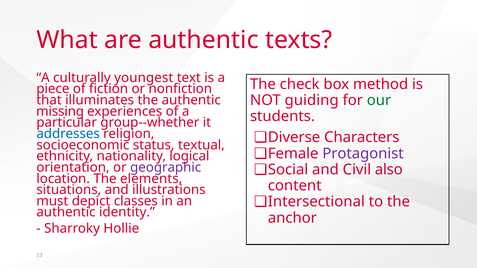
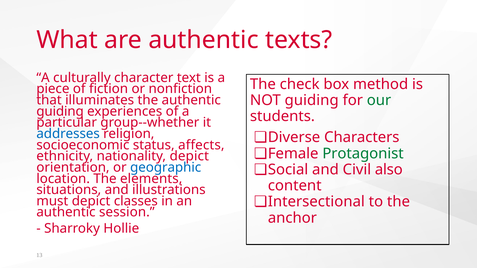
youngest: youngest -> character (144, 78)
missing: missing -> guiding (60, 111)
textual: textual -> affects (201, 145)
Protagonist colour: purple -> green (363, 154)
nationality logical: logical -> depict (189, 156)
geographic colour: purple -> blue (166, 168)
identity: identity -> session (127, 212)
